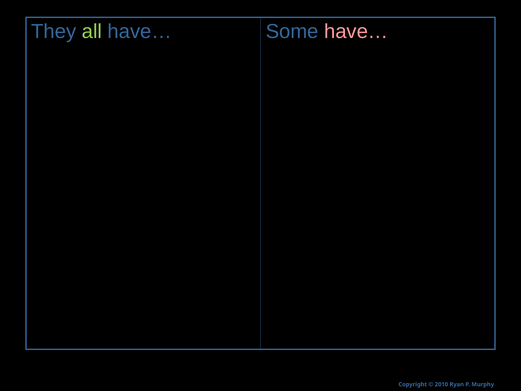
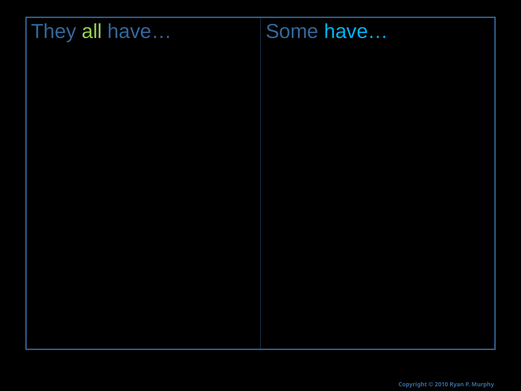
have… colour: pink -> light blue (356, 32)
